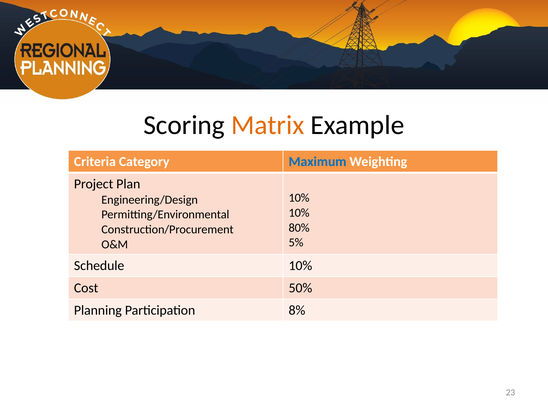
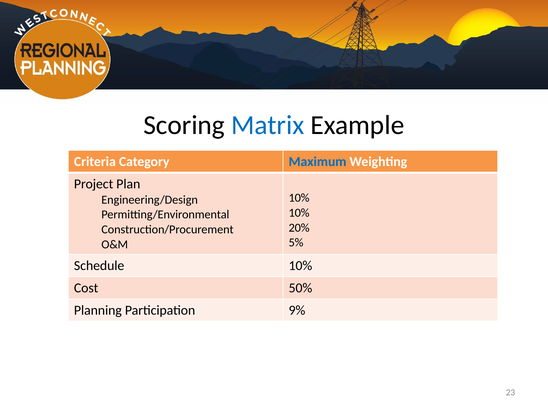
Matrix colour: orange -> blue (268, 125)
80%: 80% -> 20% (299, 228)
8%: 8% -> 9% (297, 310)
